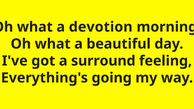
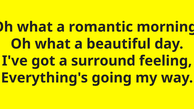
devotion: devotion -> romantic (101, 27)
